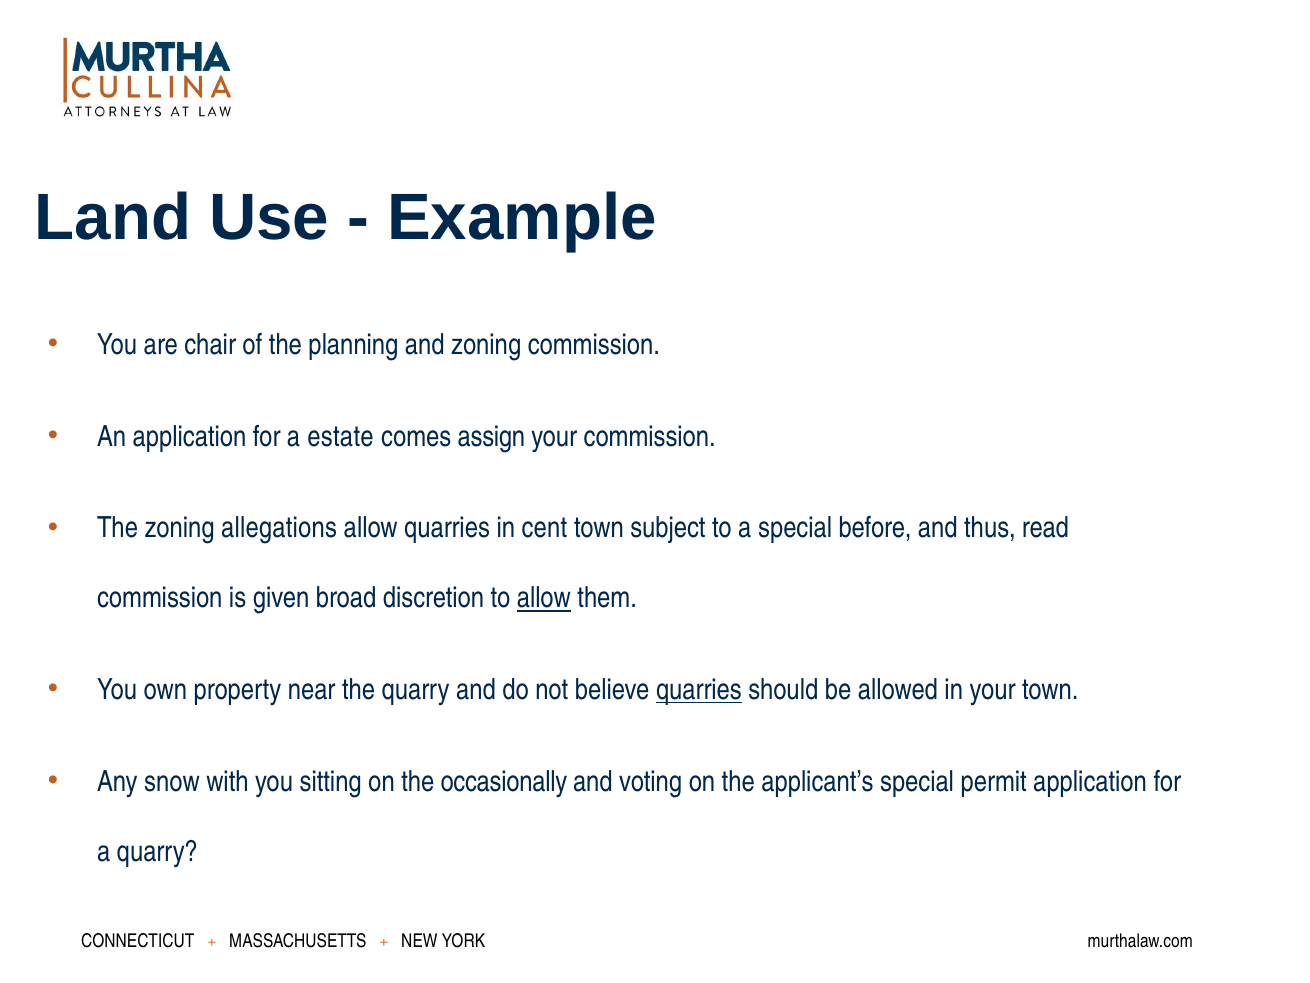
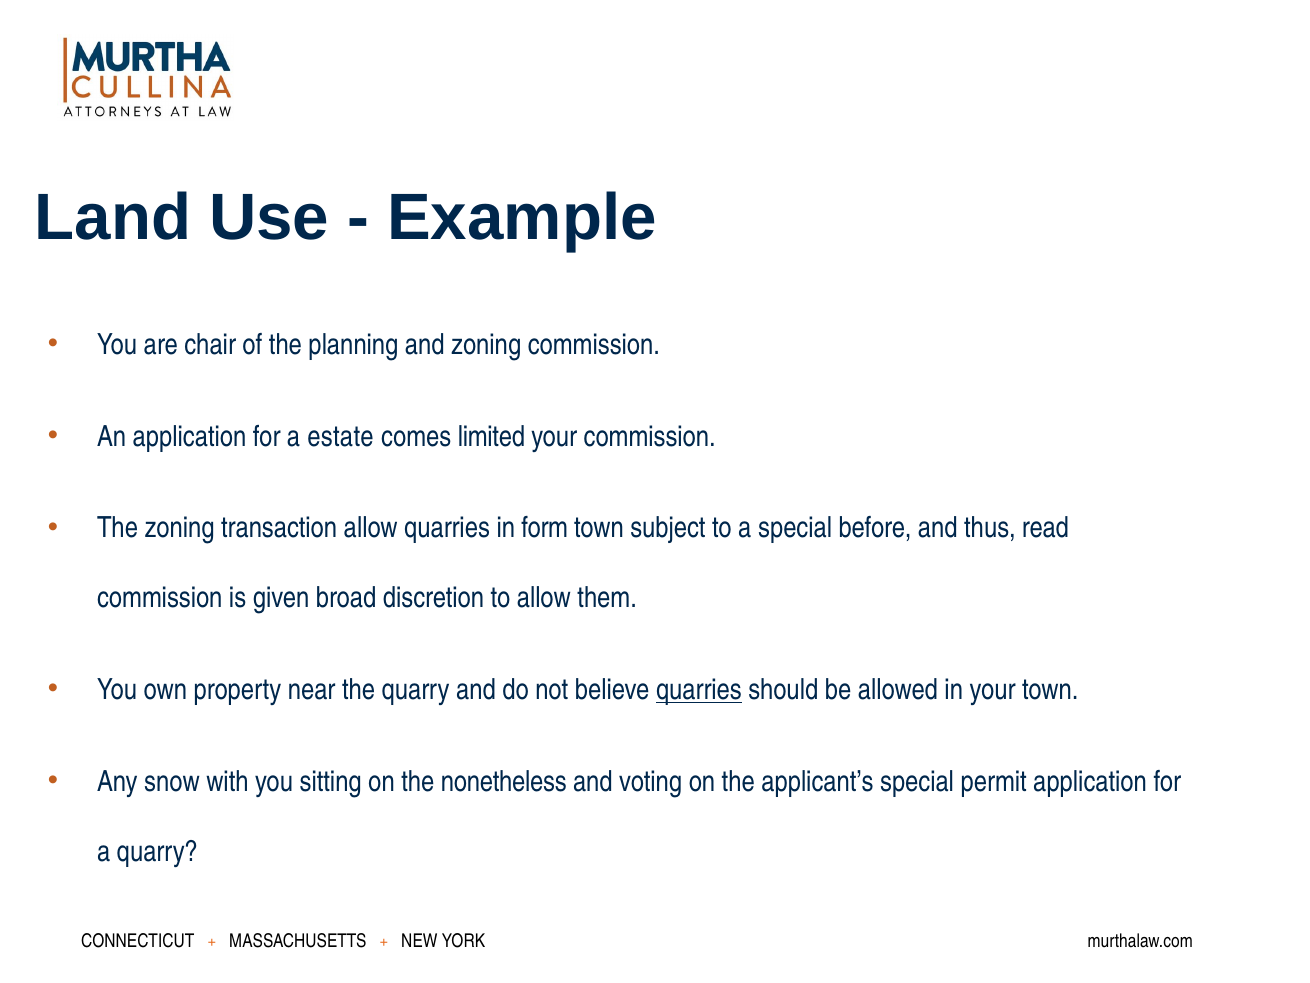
assign: assign -> limited (491, 436)
allegations: allegations -> transaction (279, 528)
cent: cent -> form (545, 528)
allow underline: present -> none (544, 598)
occasionally: occasionally -> nonetheless (504, 781)
